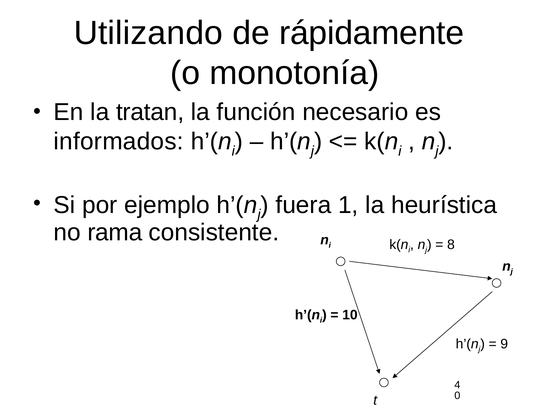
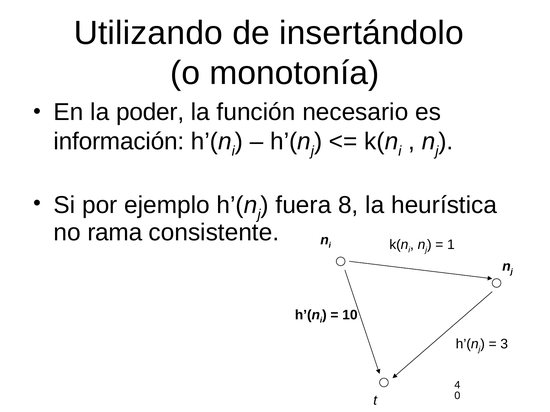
rápidamente: rápidamente -> insertándolo (371, 33)
tratan: tratan -> poder (150, 112)
informados: informados -> información (119, 142)
1: 1 -> 8 (348, 205)
8: 8 -> 1 (451, 245)
9: 9 -> 3 (504, 344)
